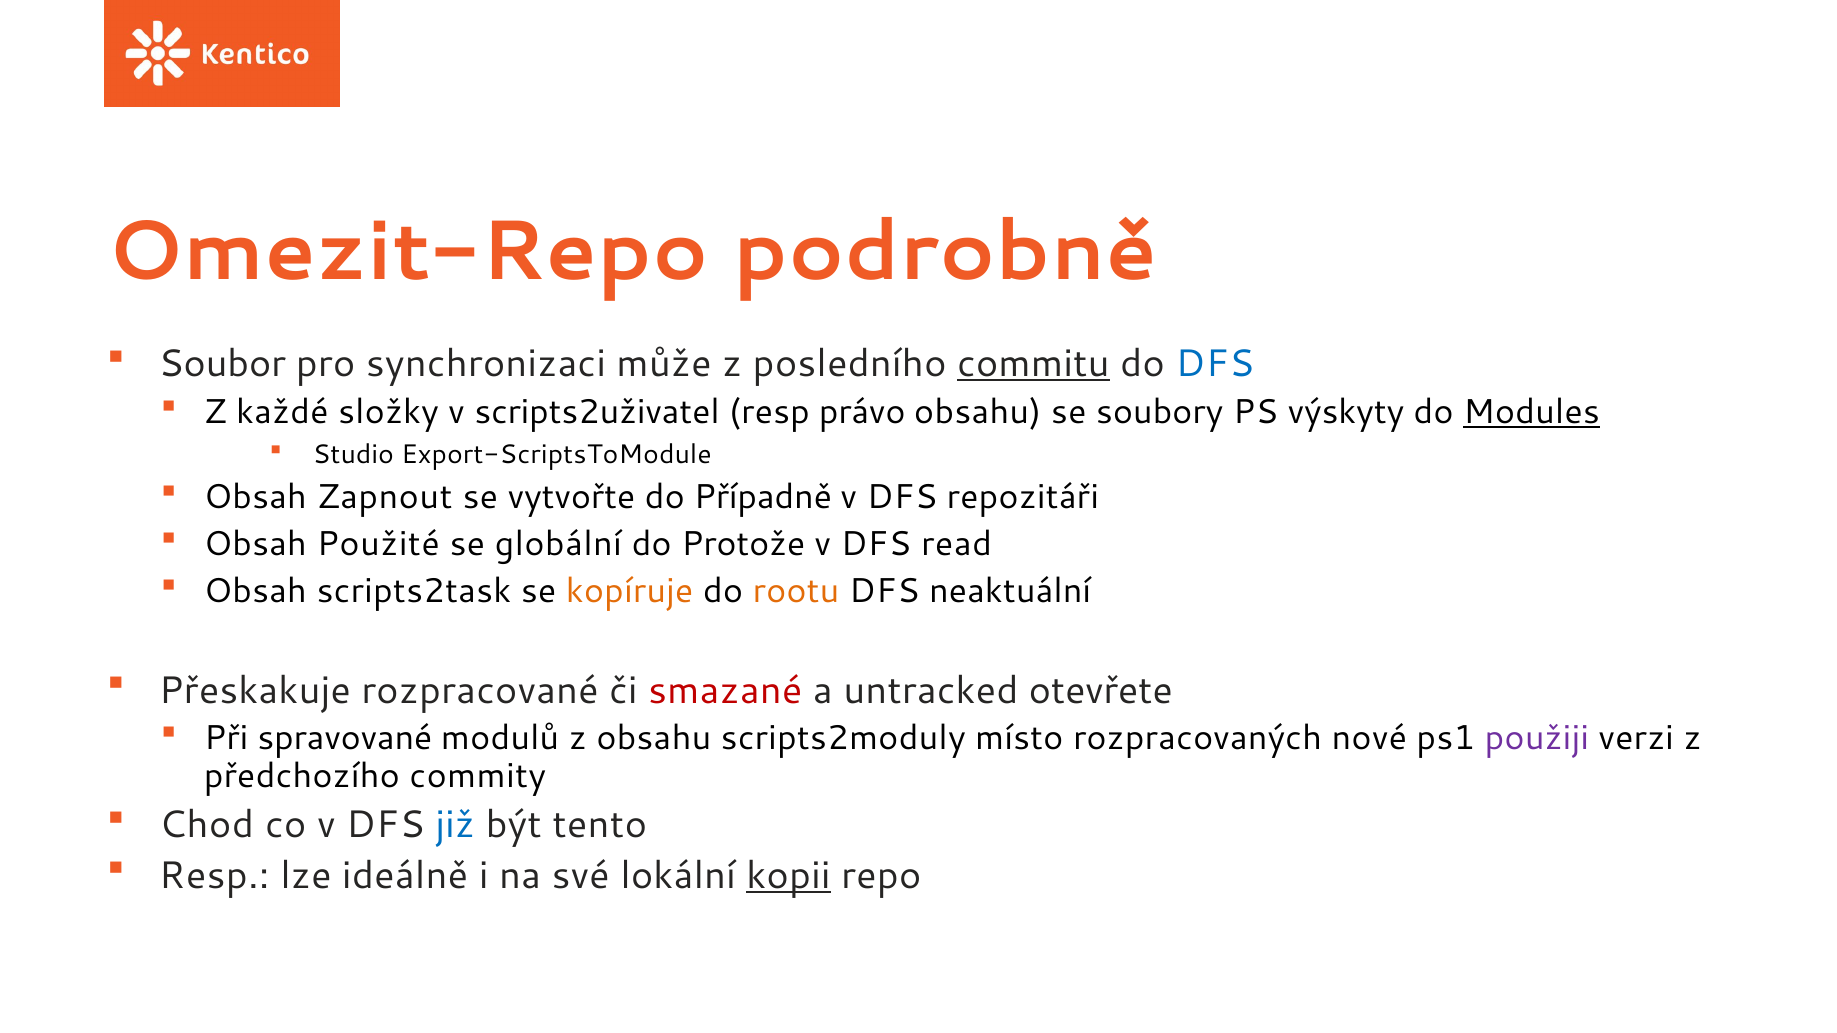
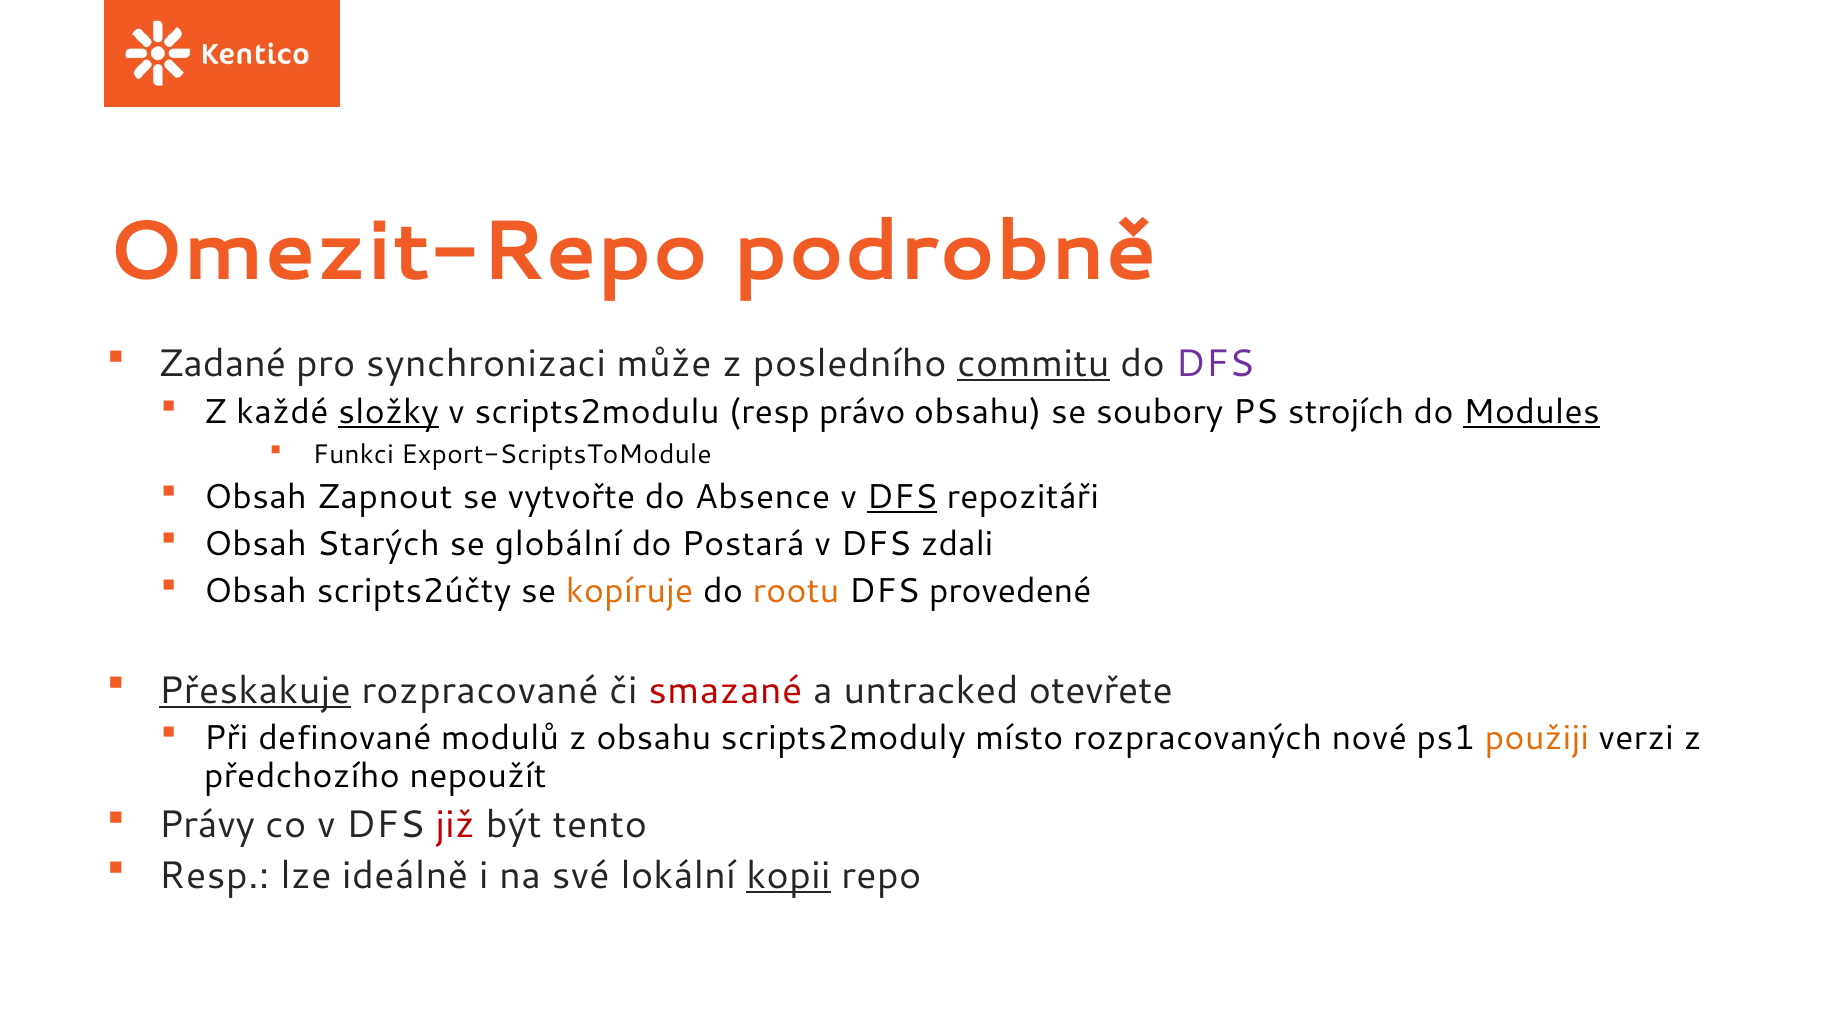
Soubor: Soubor -> Zadané (222, 364)
DFS colour: blue -> purple (1215, 364)
složky underline: none -> present (389, 412)
scripts2uživatel: scripts2uživatel -> scripts2modulu (597, 412)
výskyty: výskyty -> strojích (1346, 412)
Studio: Studio -> Funkci (353, 455)
Případně: Případně -> Absence (763, 497)
DFS underline: none -> present (902, 497)
Použité: Použité -> Starých (378, 544)
Protože: Protože -> Postará (743, 544)
read: read -> zdali (957, 544)
scripts2task: scripts2task -> scripts2účty (414, 591)
neaktuální: neaktuální -> provedené (1010, 591)
Přeskakuje underline: none -> present (255, 691)
spravované: spravované -> definované (345, 739)
použiji colour: purple -> orange (1537, 739)
commity: commity -> nepoužít (478, 776)
Chod: Chod -> Právy (207, 825)
již colour: blue -> red (455, 825)
